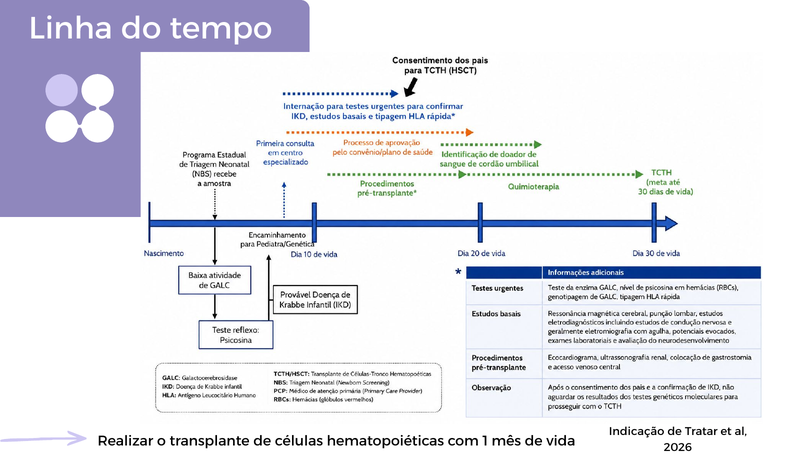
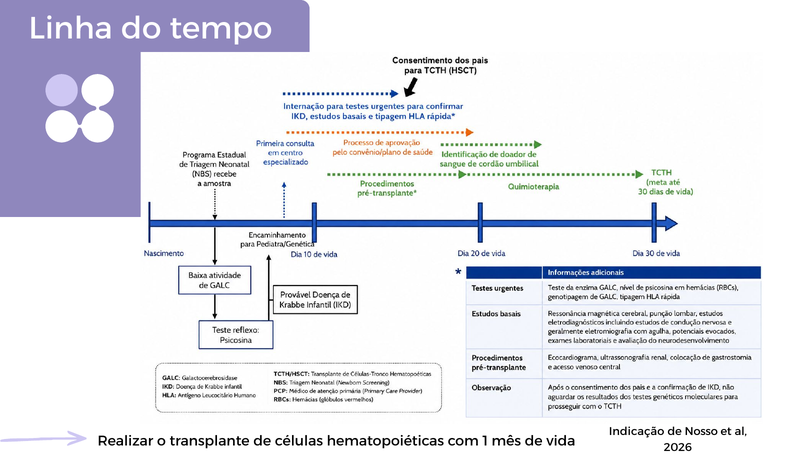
Tratar: Tratar -> Nosso (701, 431)
